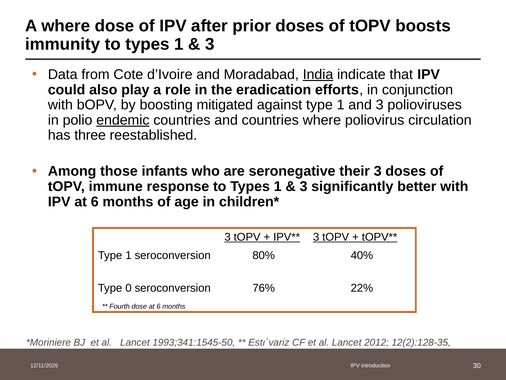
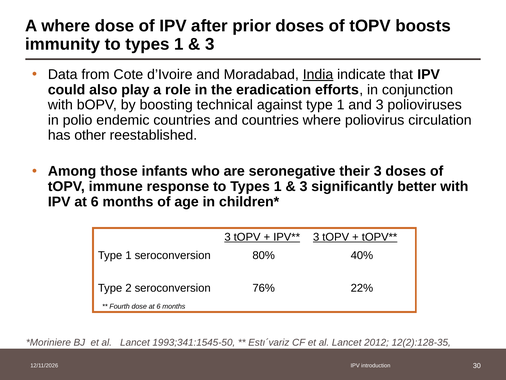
mitigated: mitigated -> technical (225, 105)
endemic underline: present -> none (123, 120)
three: three -> other (90, 135)
0: 0 -> 2 (128, 288)
